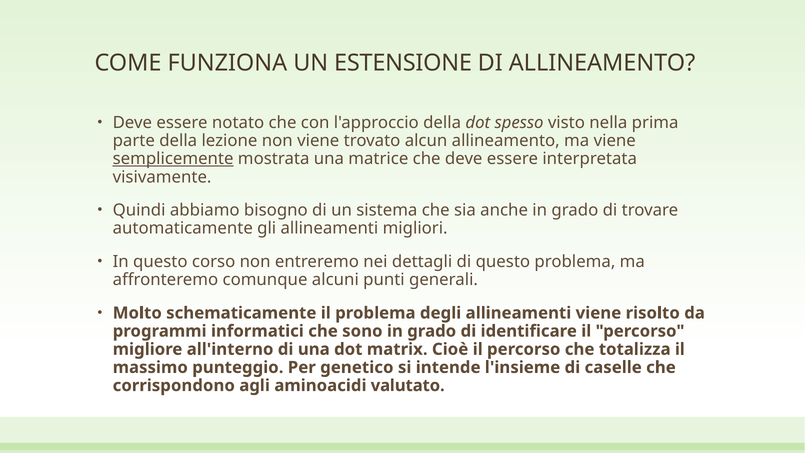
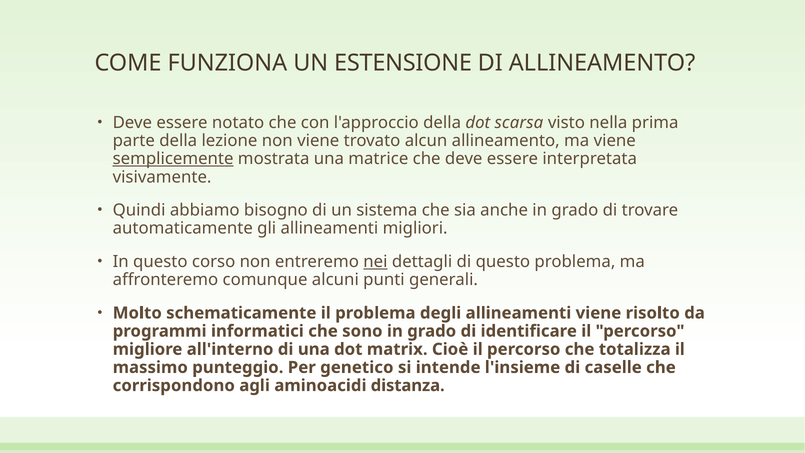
spesso: spesso -> scarsa (519, 122)
nei underline: none -> present (375, 261)
valutato: valutato -> distanza (408, 385)
